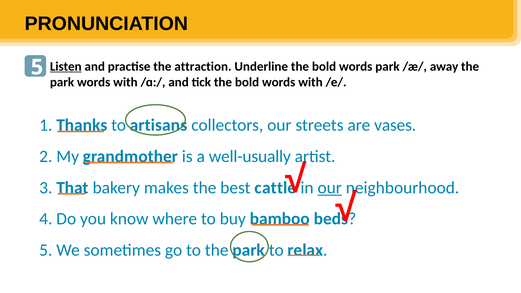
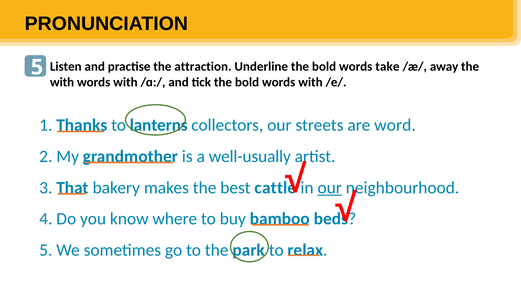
Listen underline: present -> none (66, 66)
words park: park -> take (387, 66)
park: park -> with (62, 82)
artisans: artisans -> lanterns (159, 125)
vases: vases -> word (395, 125)
